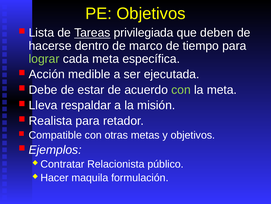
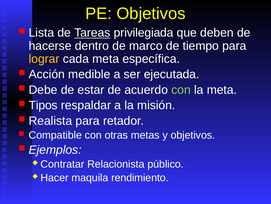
lograr colour: light green -> yellow (44, 59)
Lleva: Lleva -> Tipos (43, 105)
formulación: formulación -> rendimiento (140, 177)
